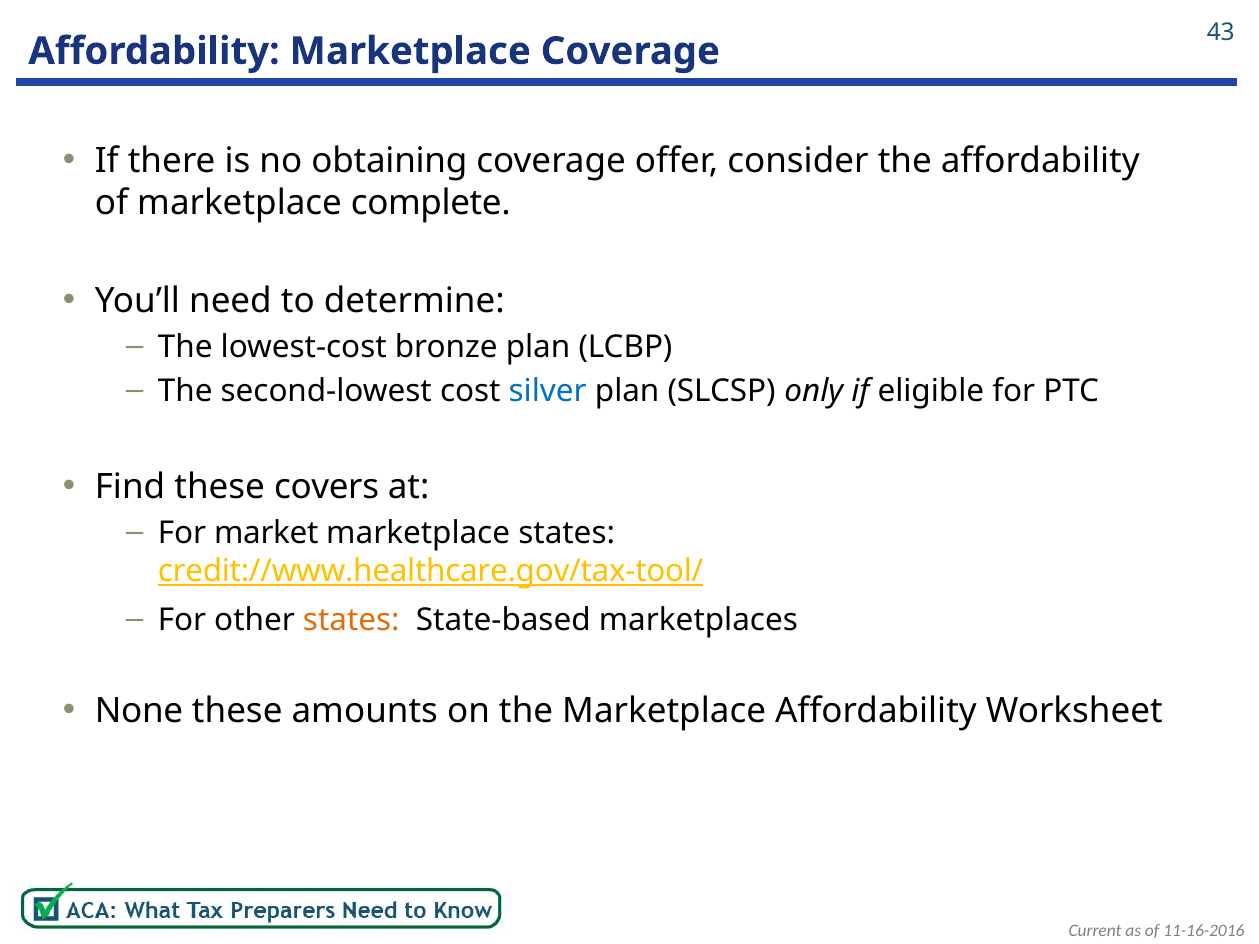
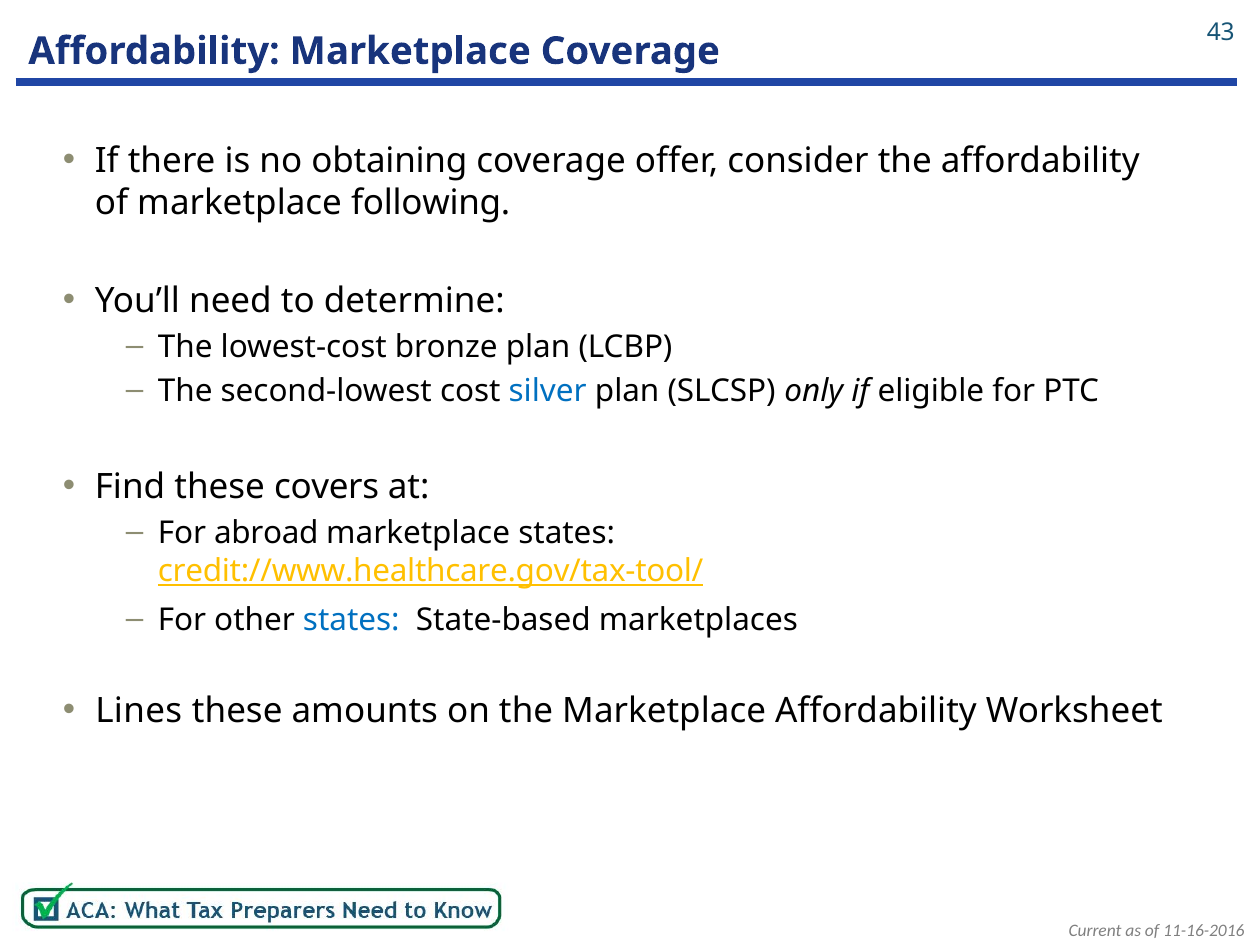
complete: complete -> following (431, 203)
market: market -> abroad (266, 533)
states colour: orange -> blue (351, 620)
None: None -> Lines (139, 711)
